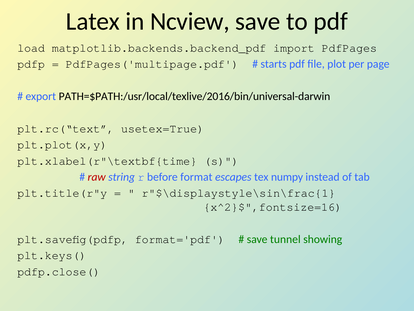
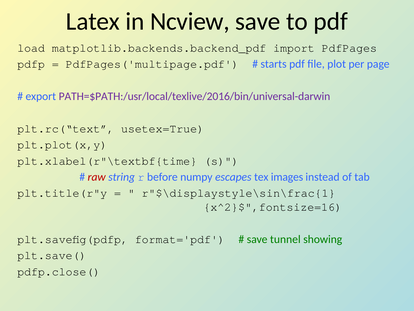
PATH=$PATH:/usr/local/texlive/2016/bin/universal-darwin colour: black -> purple (194, 96)
format: format -> numpy (196, 177)
numpy: numpy -> images (287, 177)
plt.keys(: plt.keys( -> plt.save( (52, 255)
